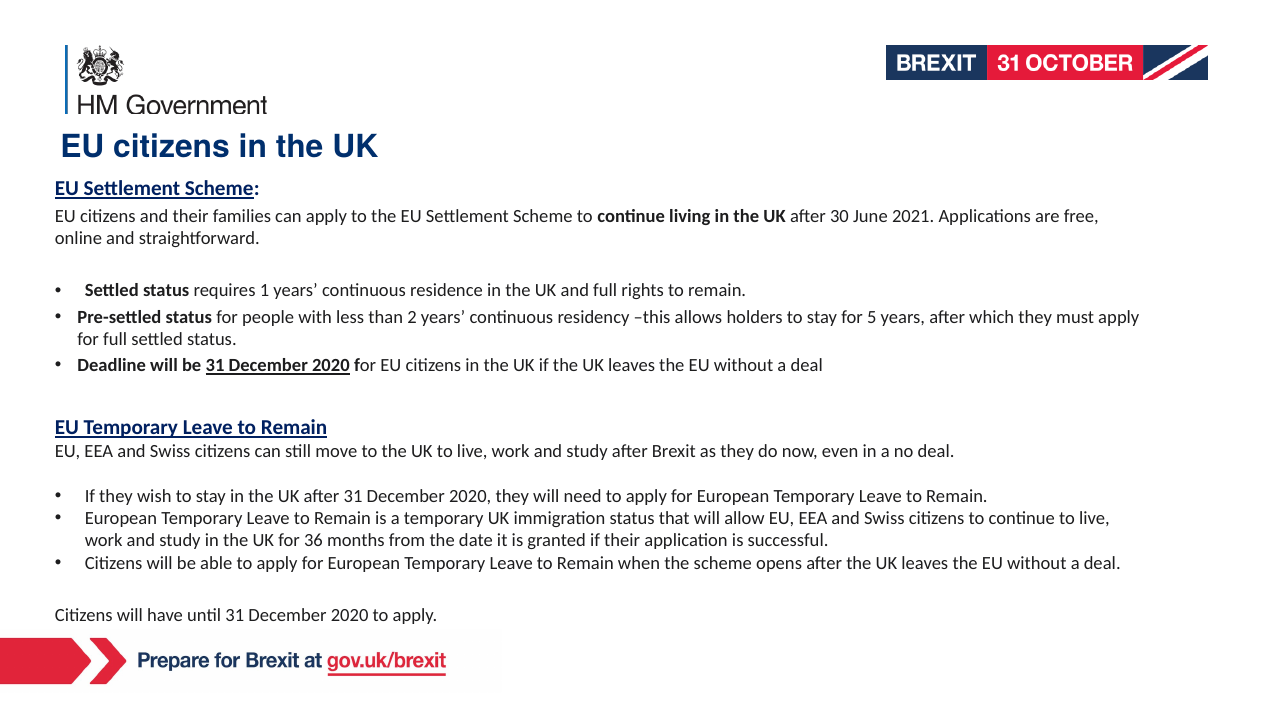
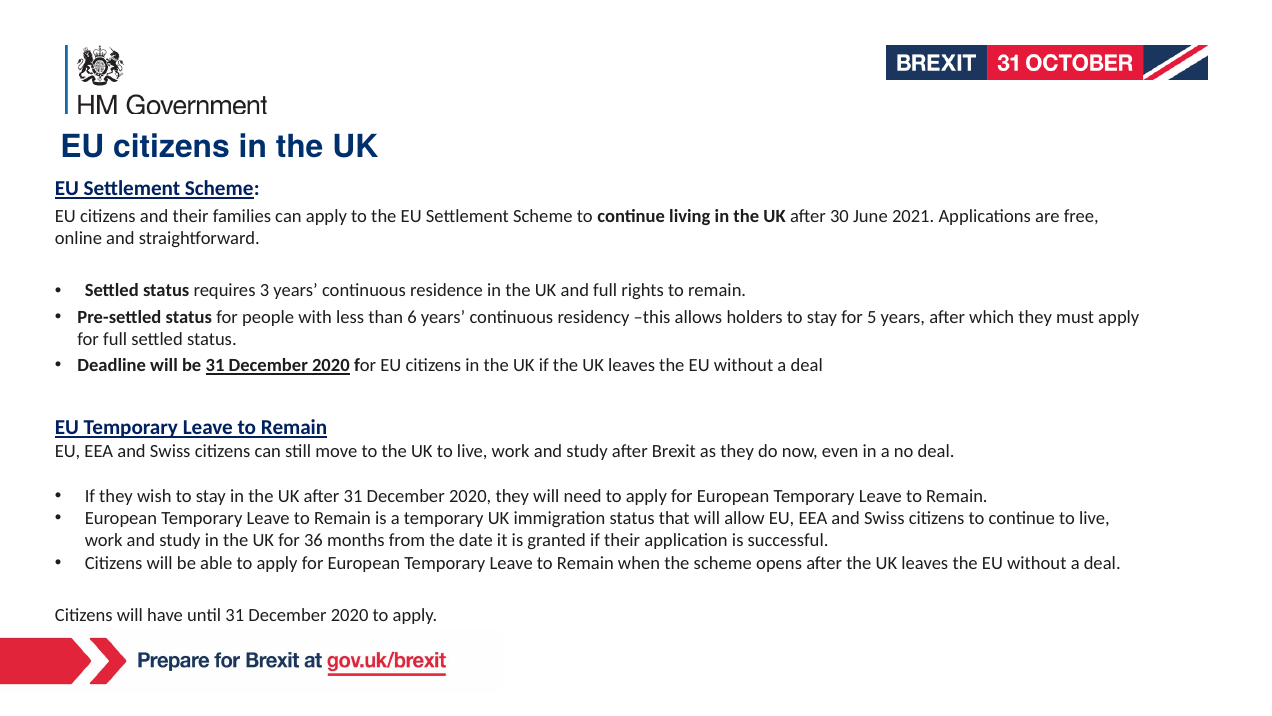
1: 1 -> 3 (264, 291)
2: 2 -> 6 (412, 317)
